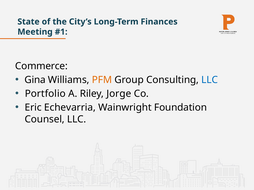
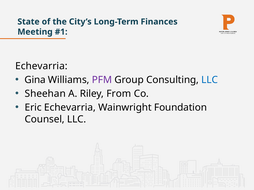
Commerce: Commerce -> Echevarria (41, 66)
PFM colour: orange -> purple (102, 80)
Portfolio: Portfolio -> Sheehan (45, 94)
Jorge: Jorge -> From (119, 94)
